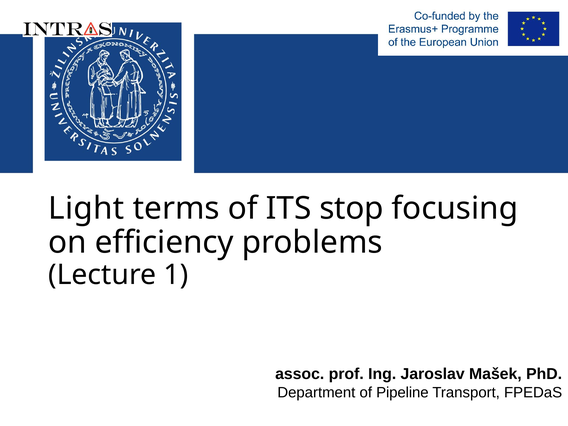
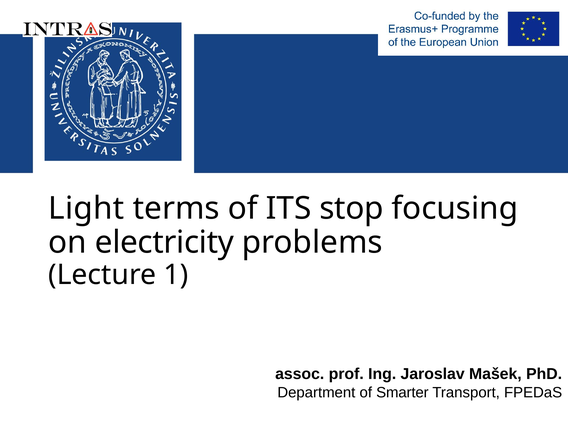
efficiency: efficiency -> electricity (164, 243)
Pipeline: Pipeline -> Smarter (402, 392)
